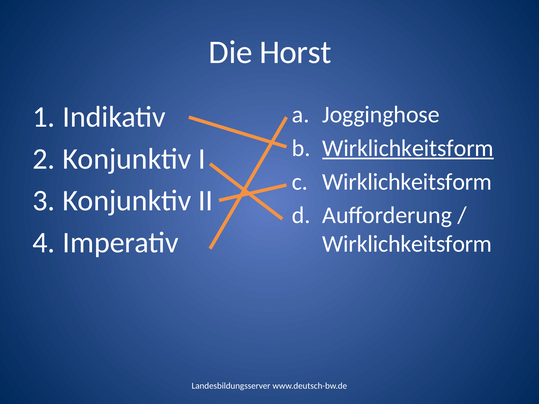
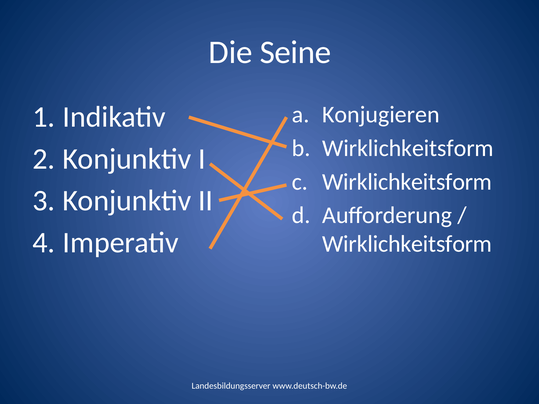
Horst: Horst -> Seine (295, 52)
Jogginghose: Jogginghose -> Konjugieren (381, 115)
Wirklichkeitsform underline: present -> none (408, 148)
